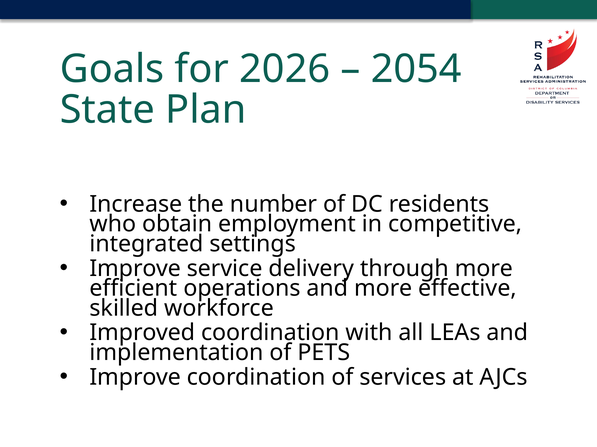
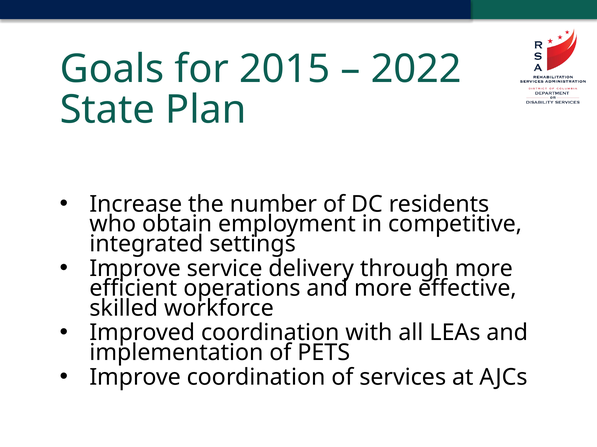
2026: 2026 -> 2015 (285, 69)
2054: 2054 -> 2022 (416, 69)
